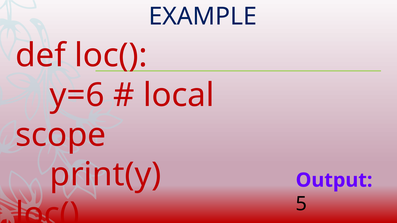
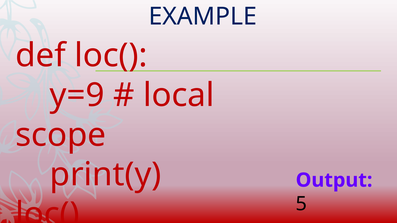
y=6: y=6 -> y=9 (77, 95)
